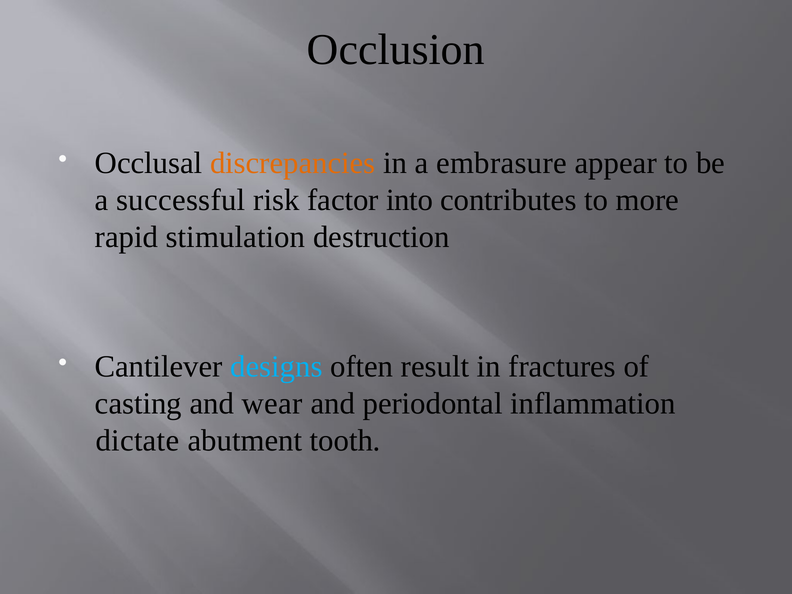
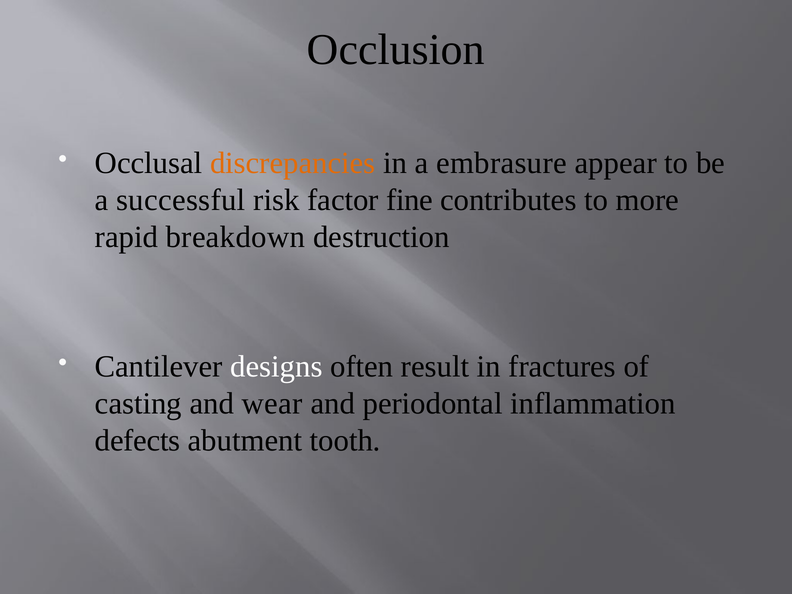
into: into -> fine (410, 200)
stimulation: stimulation -> breakdown (235, 237)
designs colour: light blue -> white (277, 367)
dictate: dictate -> defects (138, 441)
